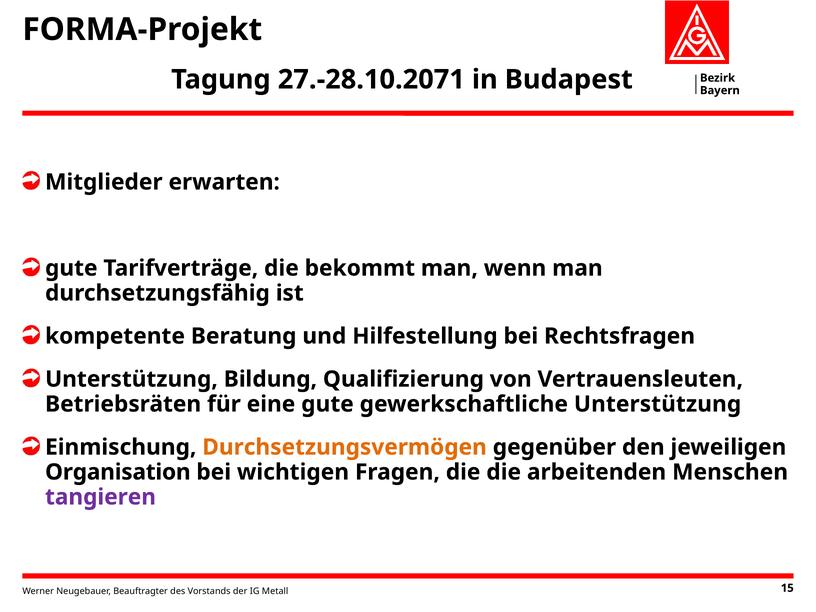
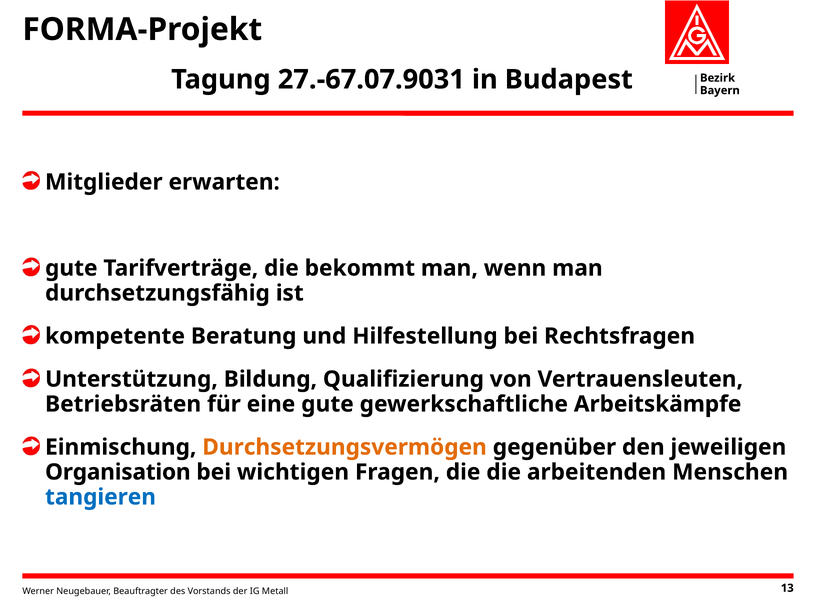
27.-28.10.2071: 27.-28.10.2071 -> 27.-67.07.9031 (371, 79)
gewerkschaftliche Unterstützung: Unterstützung -> Arbeitskämpfe (658, 404)
tangieren colour: purple -> blue (101, 497)
15: 15 -> 13 (787, 588)
